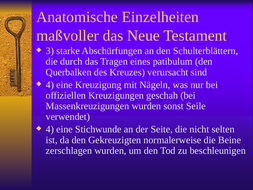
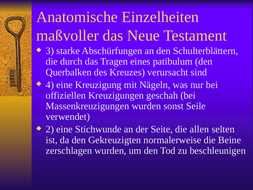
4: 4 -> 2 (50, 129)
nicht: nicht -> allen (199, 129)
